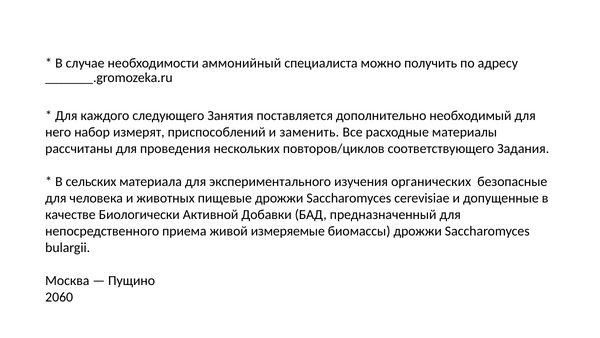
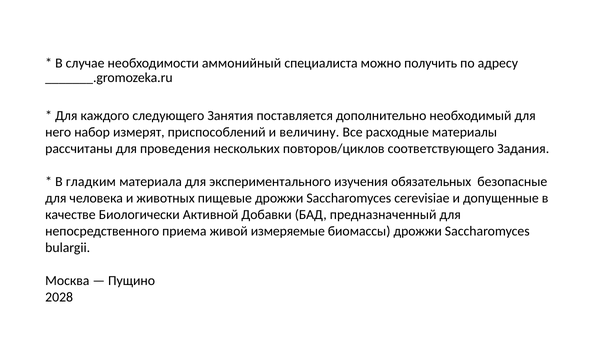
заменить: заменить -> величину (309, 132)
сельских: сельских -> гладким (91, 181)
органических: органических -> обязательных (431, 181)
2060: 2060 -> 2028 (59, 297)
